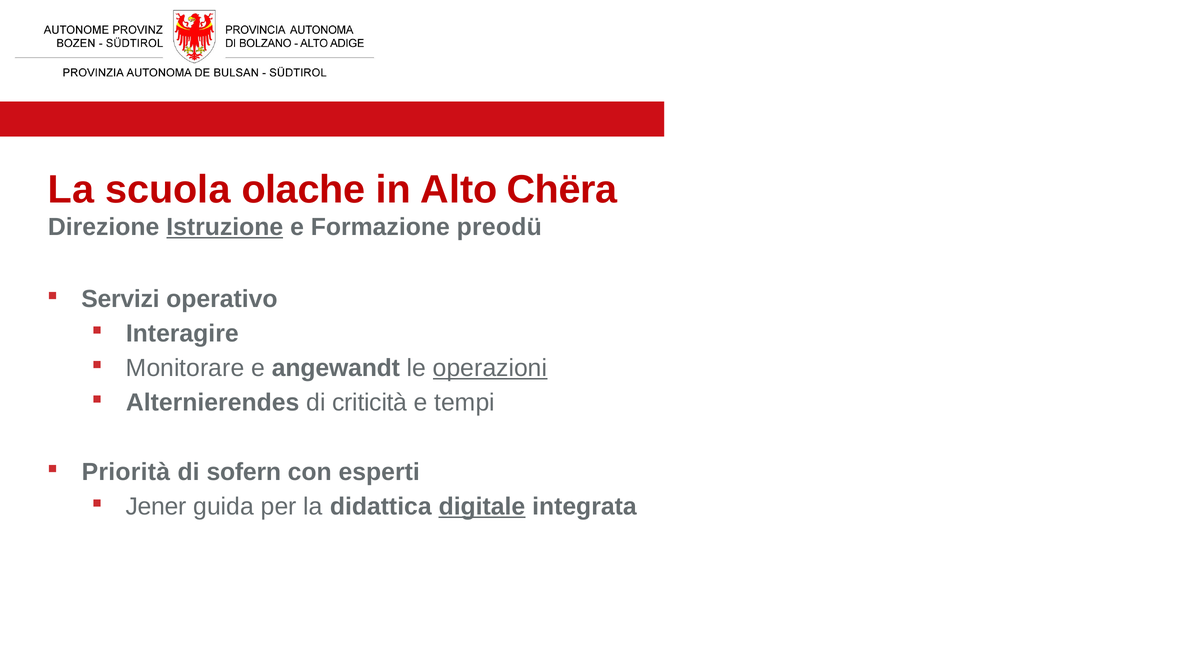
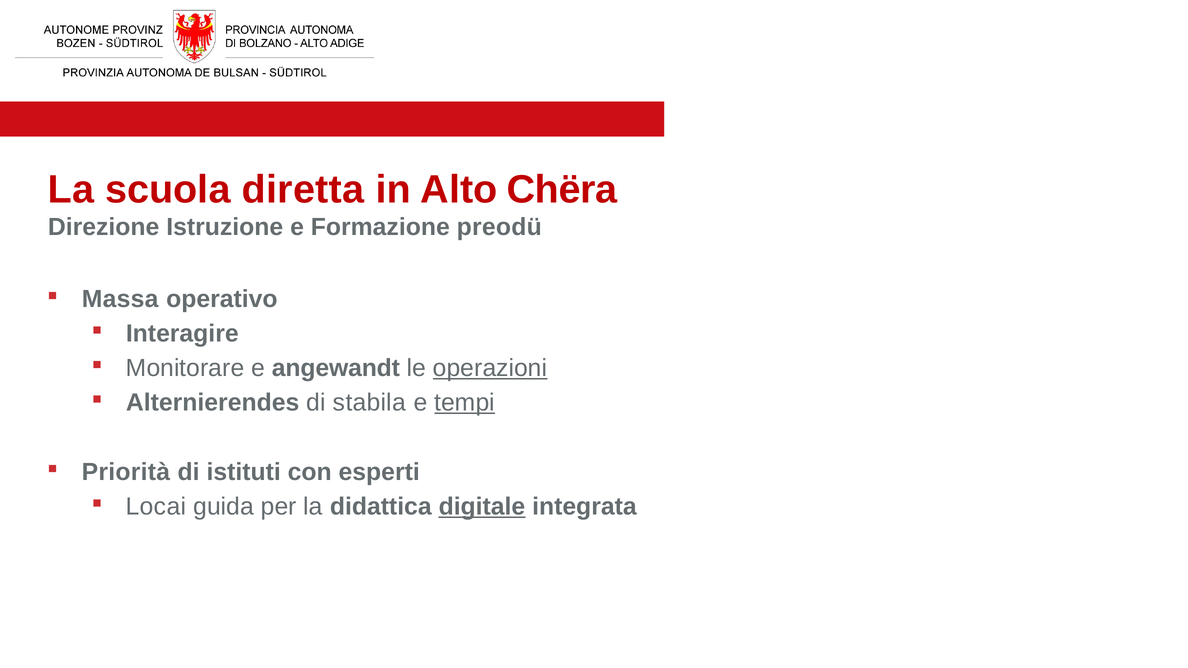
olache: olache -> diretta (303, 190)
Istruzione underline: present -> none (225, 227)
Servizi: Servizi -> Massa (120, 299)
criticità: criticità -> stabila (369, 403)
tempi underline: none -> present (465, 403)
sofern: sofern -> istituti (244, 472)
Jener: Jener -> Locai (156, 507)
